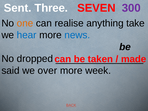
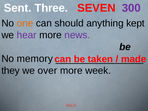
realise: realise -> should (69, 23)
take: take -> kept (135, 23)
hear colour: blue -> purple (27, 35)
news colour: blue -> purple (77, 35)
dropped: dropped -> memory (35, 59)
said: said -> they (11, 71)
